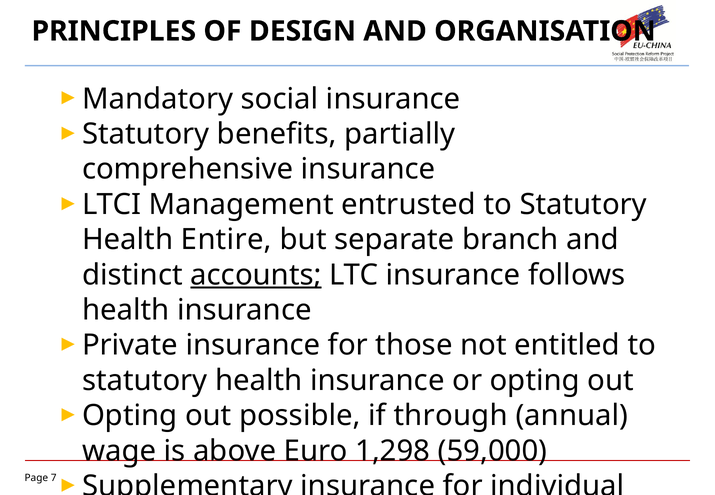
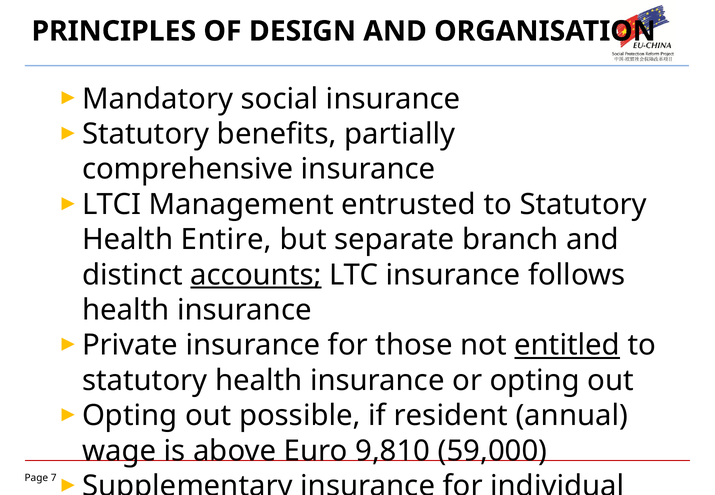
entitled underline: none -> present (567, 345)
through: through -> resident (451, 416)
1,298: 1,298 -> 9,810 (393, 451)
